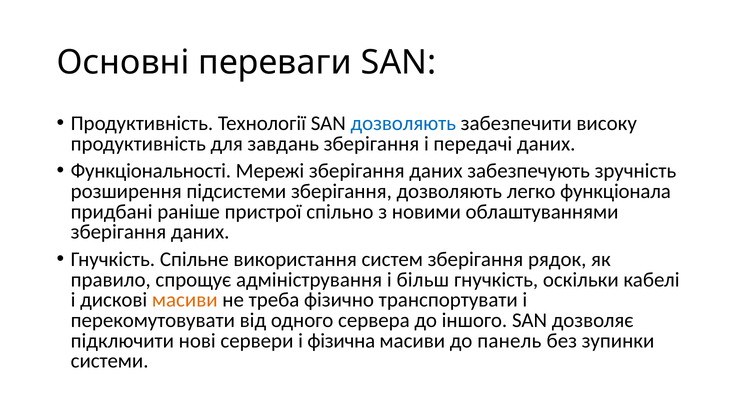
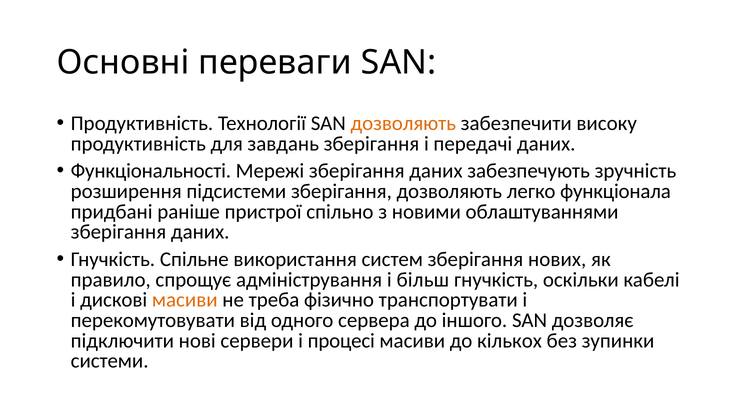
дозволяють colour: blue -> orange (403, 124)
рядок: рядок -> нових (557, 260)
фізична: фізична -> процесі (341, 341)
панель: панель -> кількох (509, 341)
